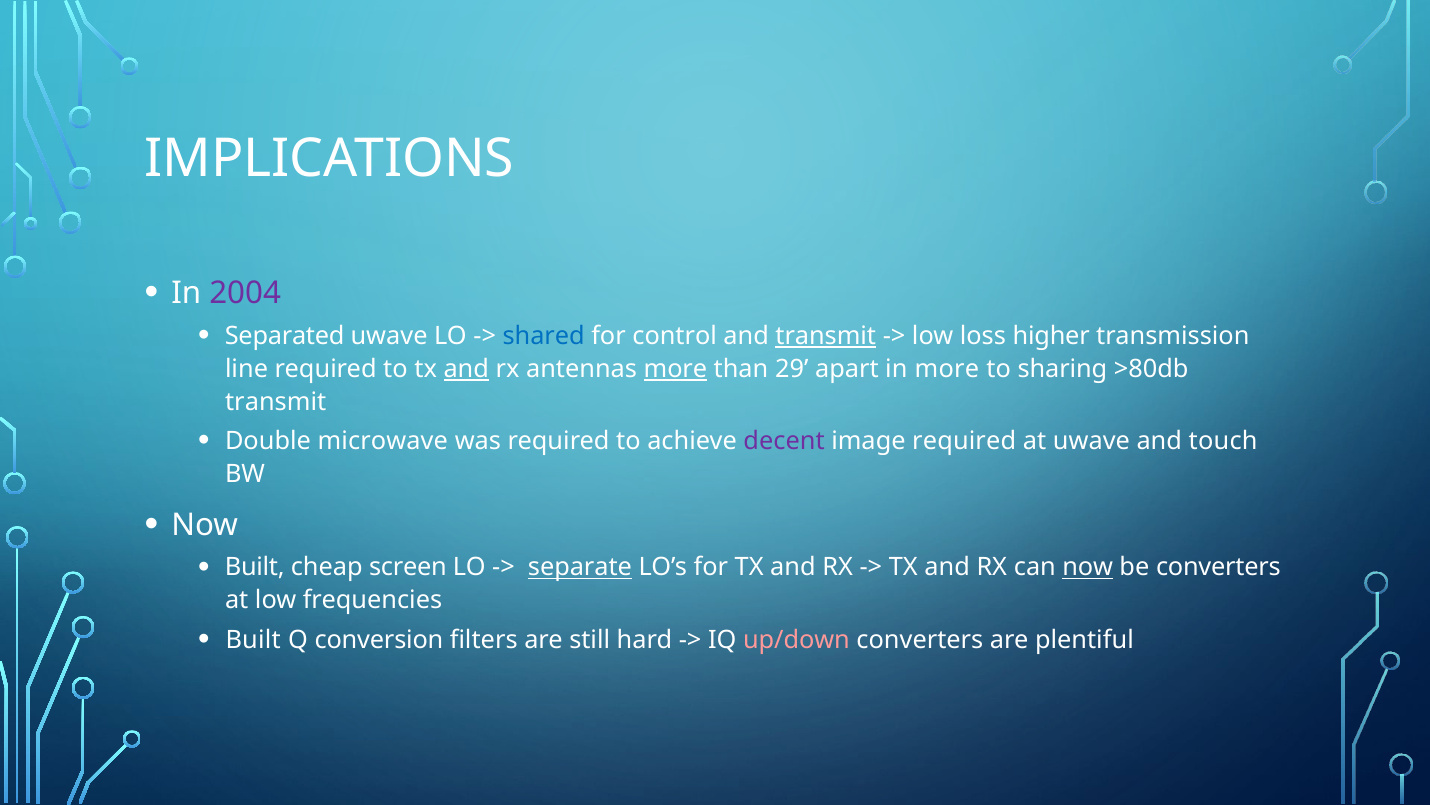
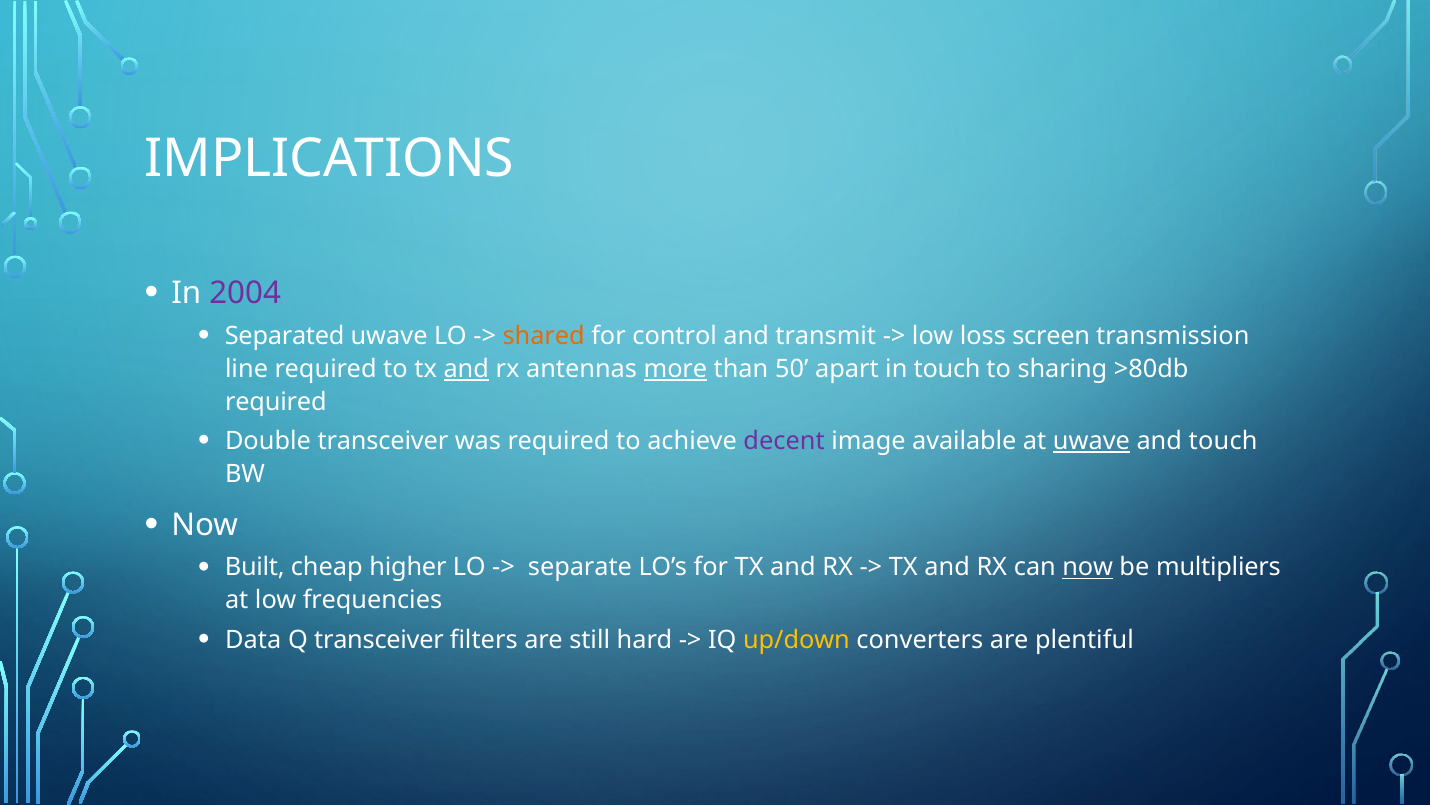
shared colour: blue -> orange (544, 336)
transmit underline: present -> none (826, 336)
higher: higher -> screen (1051, 336)
29: 29 -> 50 (792, 369)
in more: more -> touch (947, 369)
transmit: transmit -> required (276, 401)
Double microwave: microwave -> transceiver (383, 441)
image required: required -> available (964, 441)
uwave underline: none -> present (1091, 441)
screen: screen -> higher (408, 567)
separate underline: present -> none (580, 567)
be converters: converters -> multipliers (1218, 567)
Built: Built -> Data (253, 639)
Q conversion: conversion -> transceiver (379, 639)
up/down colour: pink -> yellow (797, 639)
